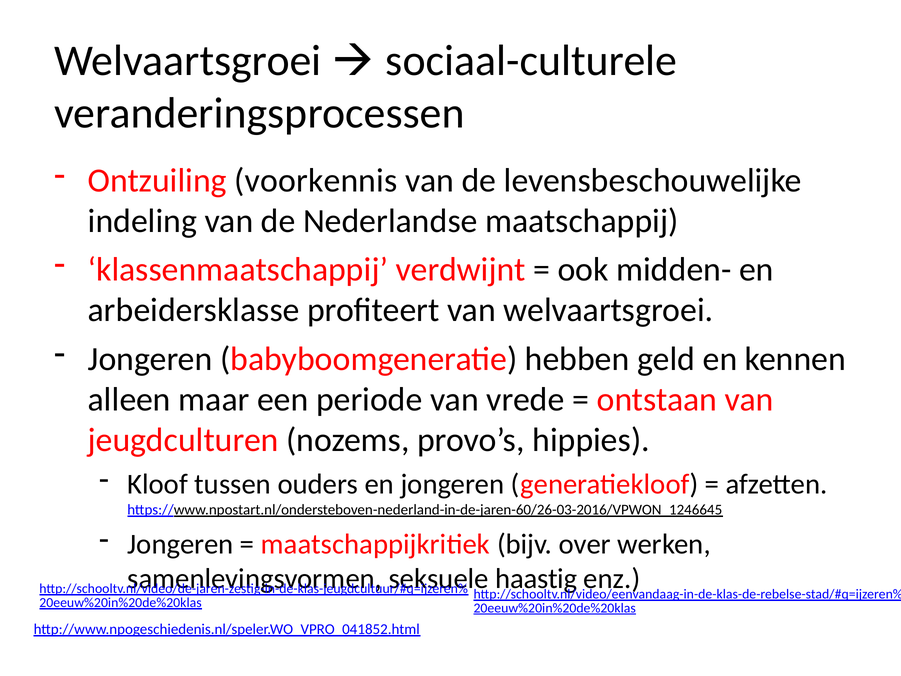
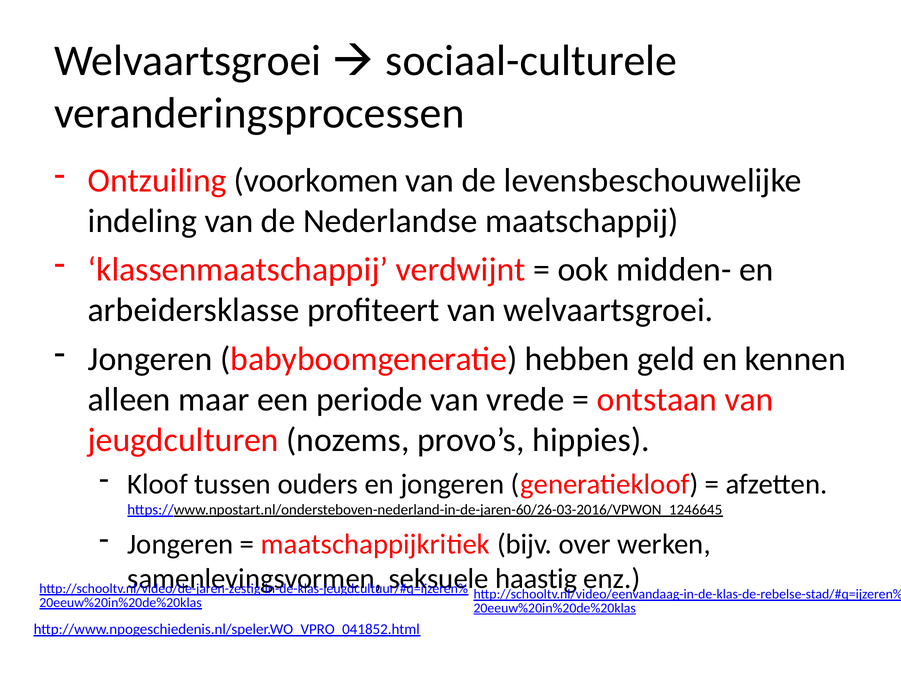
voorkennis: voorkennis -> voorkomen (316, 180)
